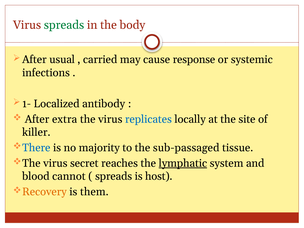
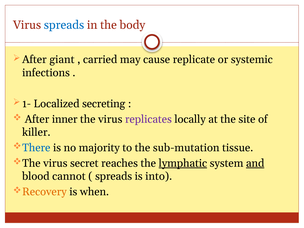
spreads colour: green -> blue (64, 25)
usual: usual -> giant (62, 60)
response: response -> replicate (194, 60)
antibody: antibody -> secreting (104, 104)
extra: extra -> inner (65, 119)
replicates colour: blue -> purple (148, 119)
sub-passaged: sub-passaged -> sub-mutation (186, 148)
and underline: none -> present (255, 163)
host: host -> into (159, 176)
them: them -> when (94, 192)
